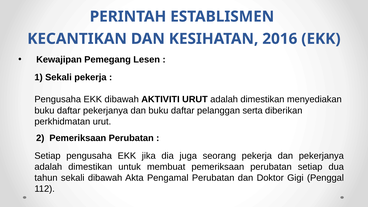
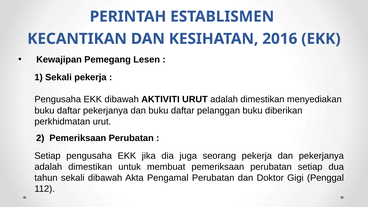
pelanggan serta: serta -> buku (253, 110)
